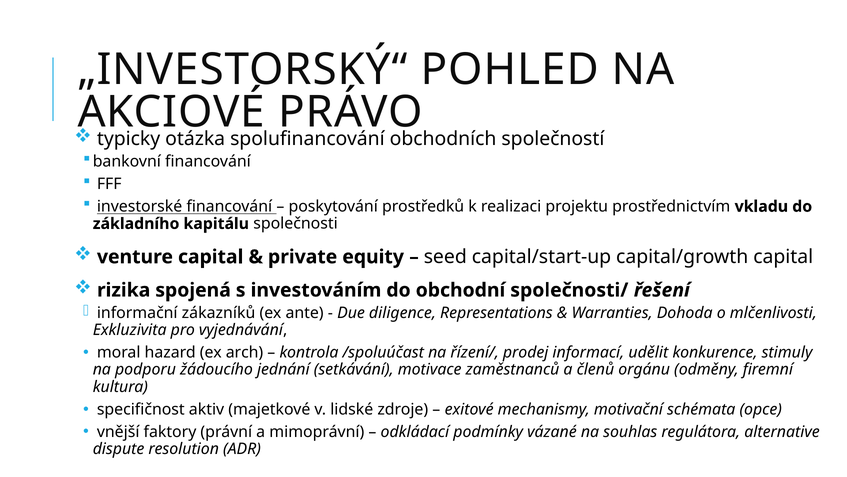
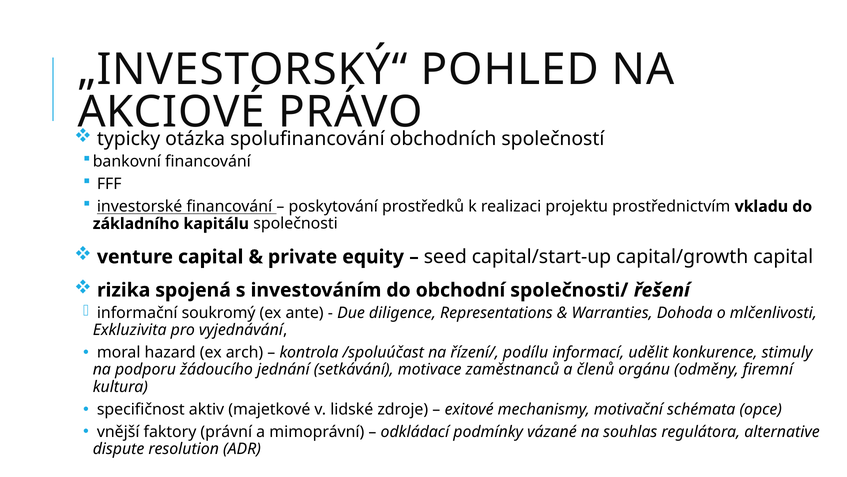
zákazníků: zákazníků -> soukromý (219, 312)
prodej: prodej -> podílu (526, 352)
